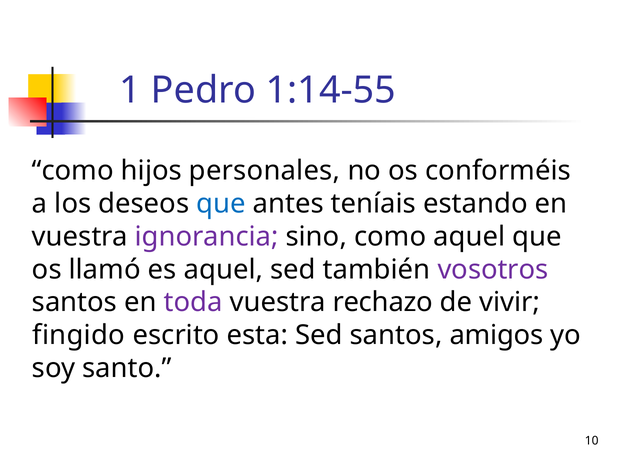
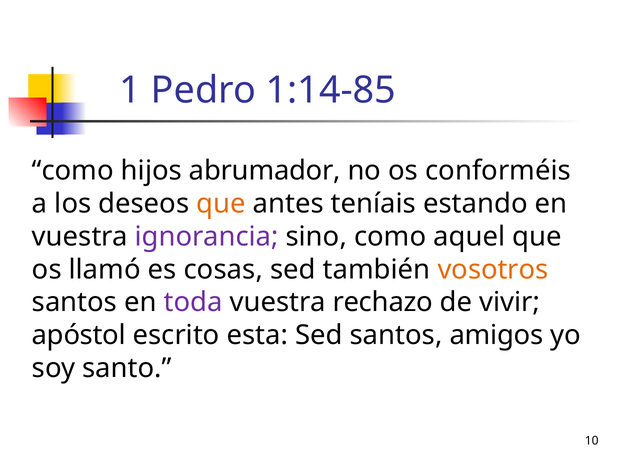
1:14-55: 1:14-55 -> 1:14-85 (331, 90)
personales: personales -> abrumador (265, 171)
que colour: blue -> orange (221, 204)
es aquel: aquel -> cosas (223, 270)
vosotros colour: purple -> orange (493, 270)
fingido: fingido -> apóstol (79, 336)
